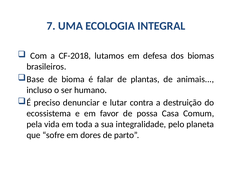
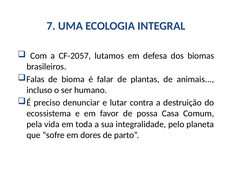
CF-2018: CF-2018 -> CF-2057 (75, 56)
Base: Base -> Falas (35, 79)
